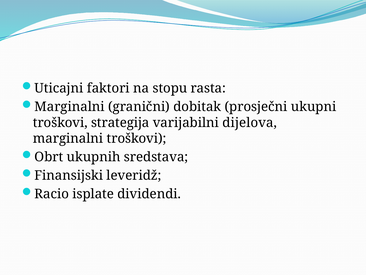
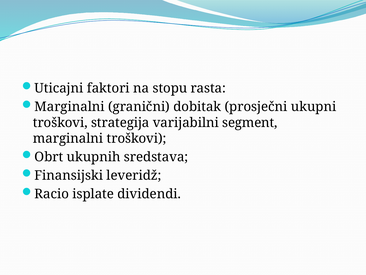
dijelova: dijelova -> segment (250, 122)
